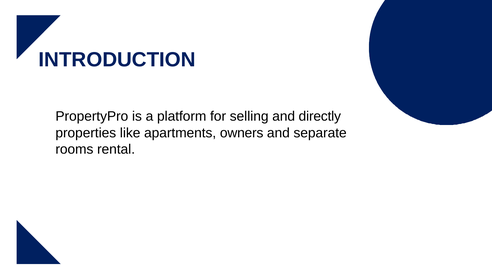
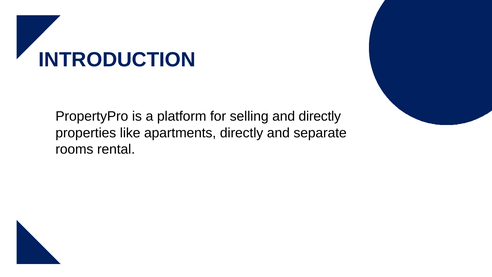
apartments owners: owners -> directly (242, 133)
